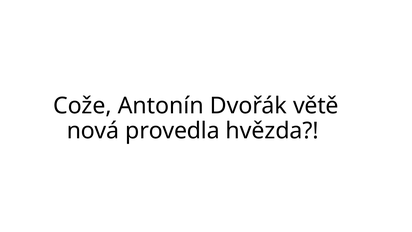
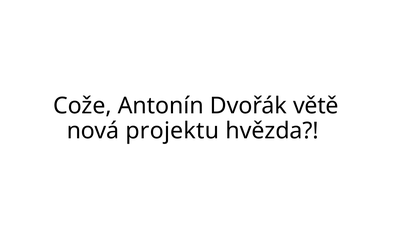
provedla: provedla -> projektu (172, 131)
